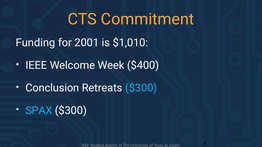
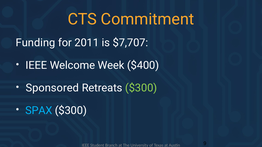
2001: 2001 -> 2011 (87, 43)
$1,010: $1,010 -> $7,707 (130, 43)
Conclusion: Conclusion -> Sponsored (52, 88)
$300 colour: light blue -> light green (141, 88)
